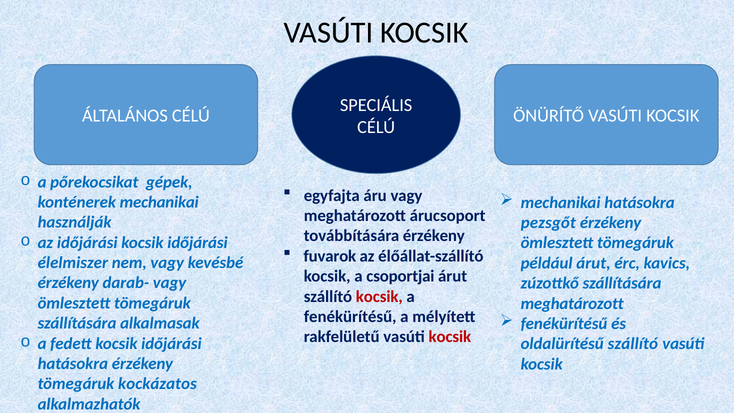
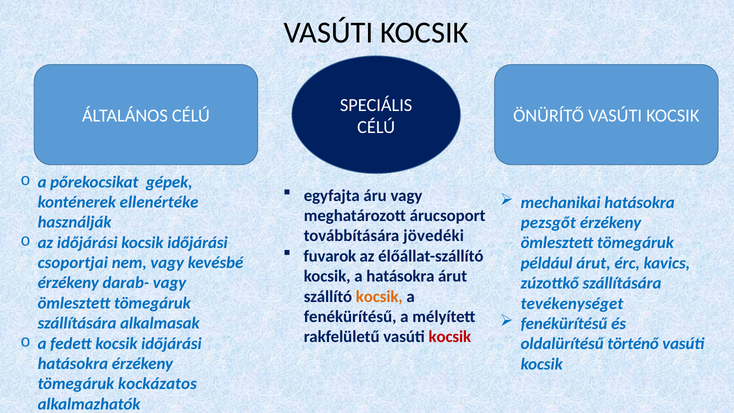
konténerek mechanikai: mechanikai -> ellenértéke (159, 202)
továbbítására érzékeny: érzékeny -> jövedéki (434, 236)
élelmiszer: élelmiszer -> csoportjai (73, 263)
a csoportjai: csoportjai -> hatásokra (400, 276)
kocsik colour: red -> orange (379, 296)
meghatározott: meghatározott -> tevékenységet (572, 303)
oldalürítésű szállító: szállító -> történő (633, 344)
